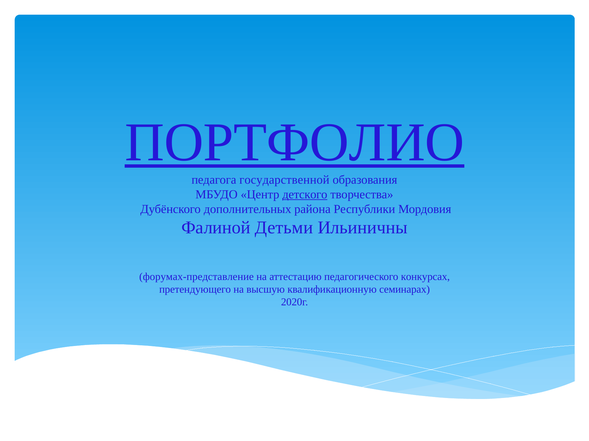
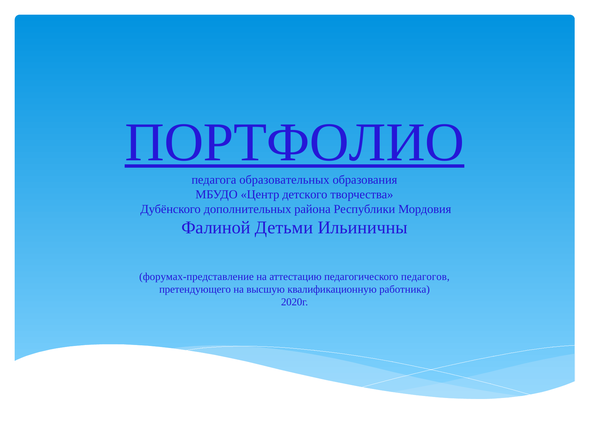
государственной: государственной -> образовательных (284, 180)
детского underline: present -> none (305, 195)
конкурсах: конкурсах -> педагогов (425, 277)
семинарах: семинарах -> работника (405, 290)
